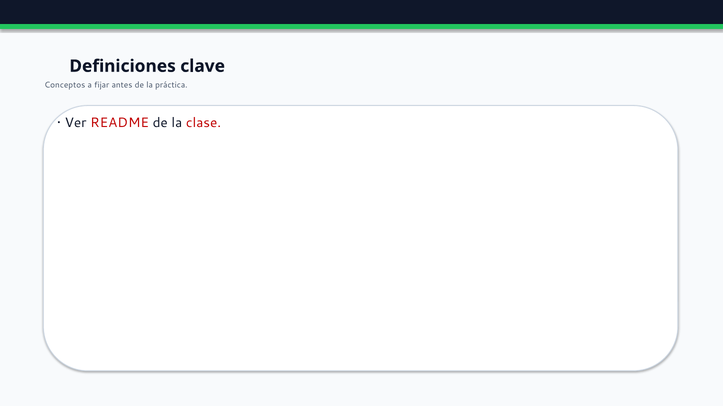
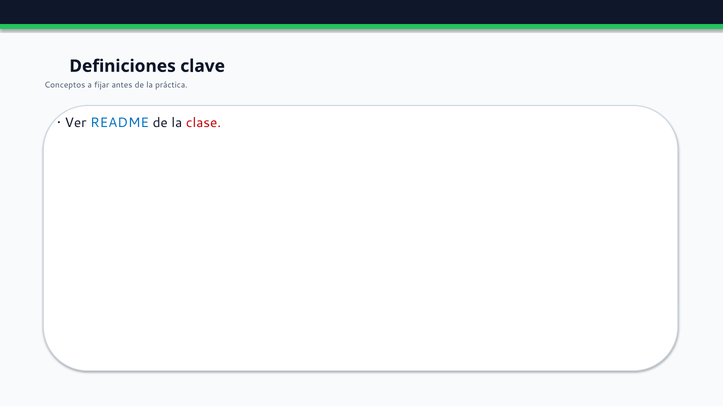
README colour: red -> blue (120, 123)
